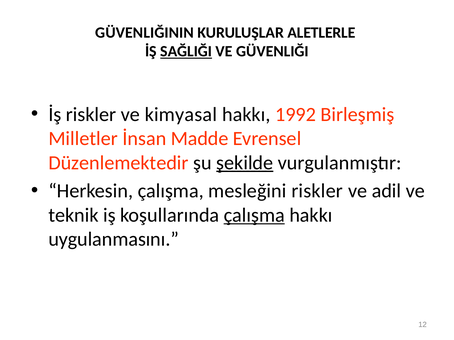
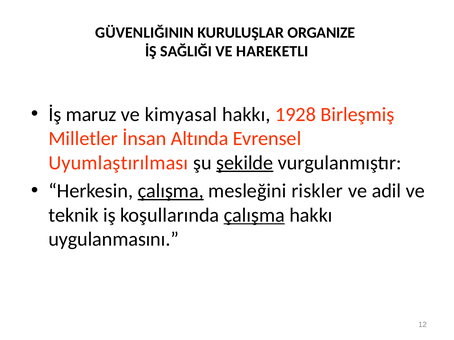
ALETLERLE: ALETLERLE -> ORGANIZE (321, 33)
SAĞLIĞI underline: present -> none (186, 51)
GÜVENLIĞI: GÜVENLIĞI -> HAREKETLI (272, 51)
İş riskler: riskler -> maruz (91, 115)
1992: 1992 -> 1928 (296, 115)
Madde: Madde -> Altında (200, 139)
Düzenlemektedir: Düzenlemektedir -> Uyumlaştırılması (118, 163)
çalışma underline: none -> present (171, 191)
